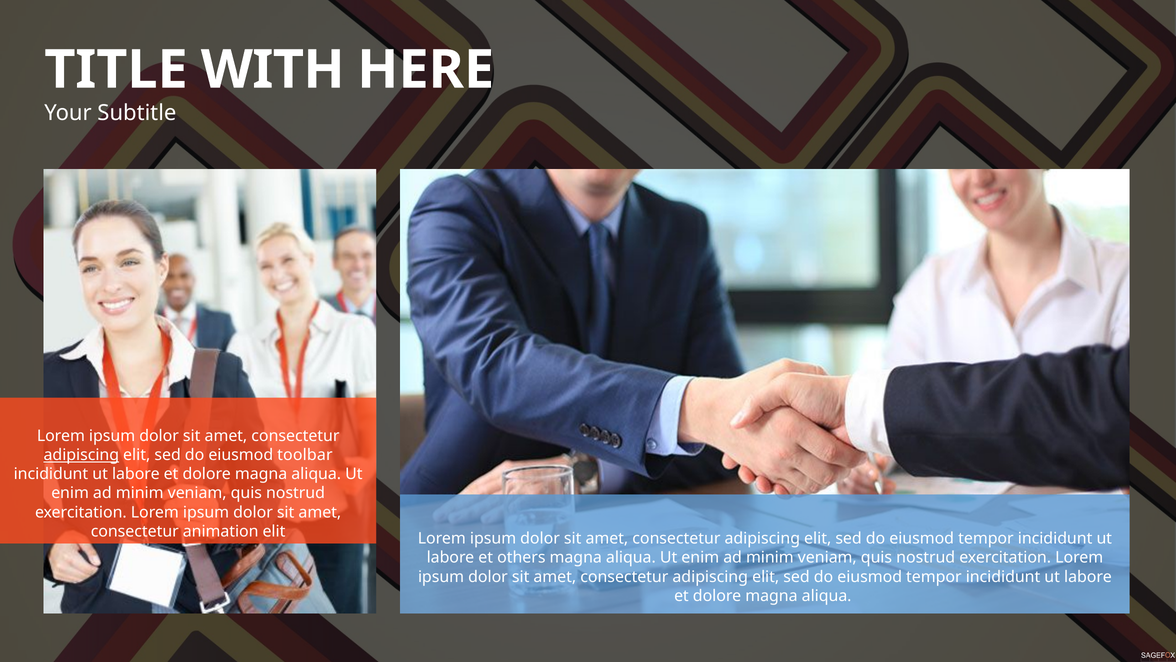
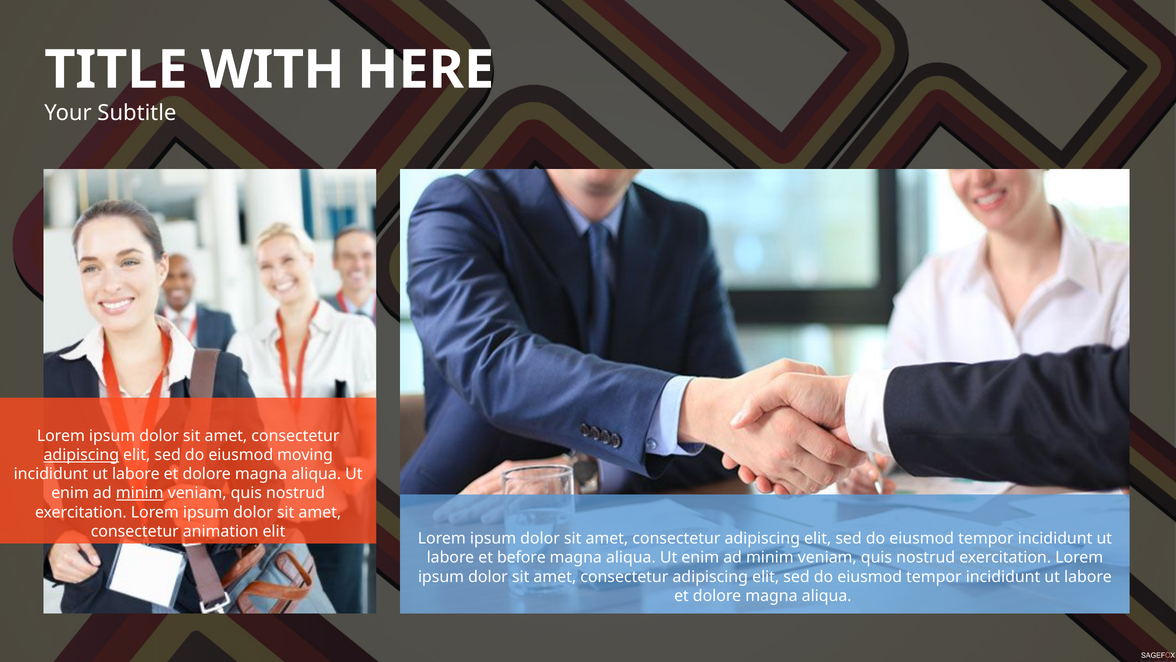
toolbar: toolbar -> moving (305, 455)
minim underline: none -> present (140, 493)
others: others -> before (521, 557)
